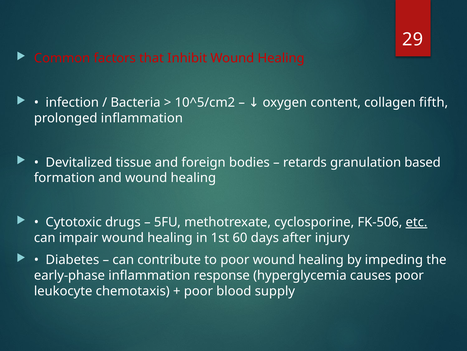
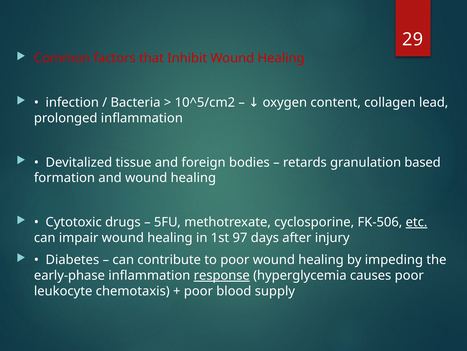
fifth: fifth -> lead (434, 102)
60: 60 -> 97 (240, 237)
response underline: none -> present (222, 275)
